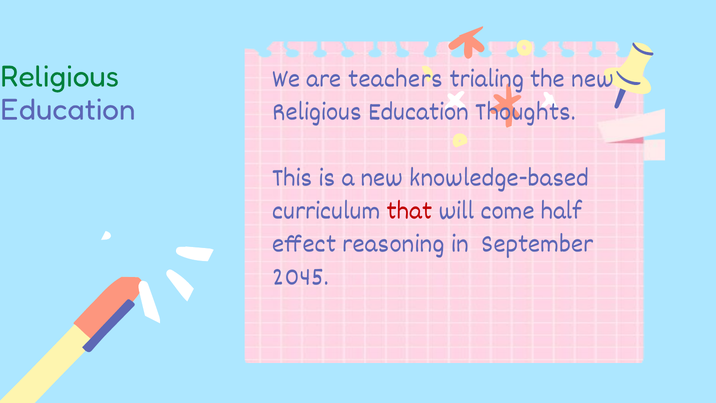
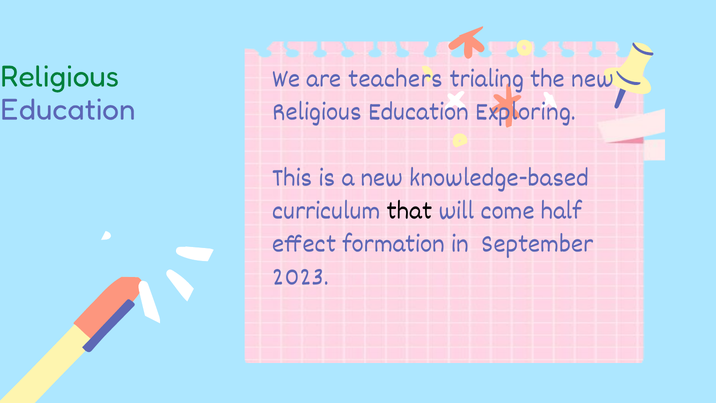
Thoughts: Thoughts -> Exploring (526, 110)
that colour: red -> black (410, 209)
reasoning: reasoning -> formation (394, 242)
2045: 2045 -> 2023 (301, 275)
